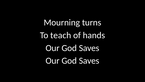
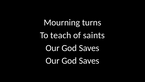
hands: hands -> saints (94, 35)
